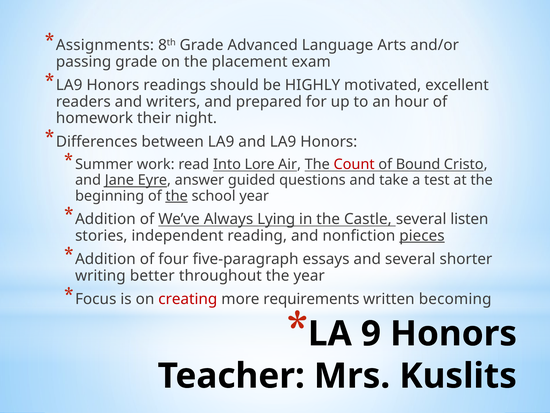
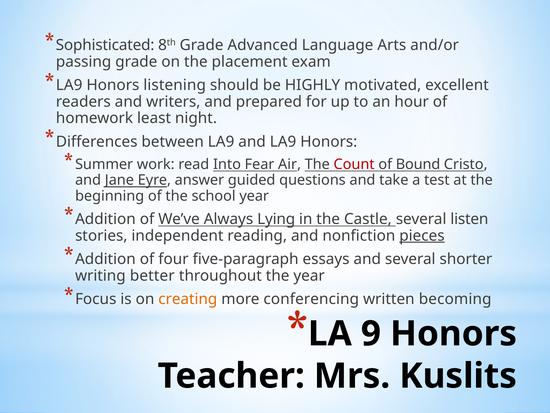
Assignments: Assignments -> Sophisticated (105, 45)
readings: readings -> listening (175, 85)
their: their -> least (154, 118)
Lore: Lore -> Fear (260, 164)
the underline: present -> none (177, 196)
creating colour: red -> orange (188, 299)
requirements: requirements -> conferencing (311, 299)
